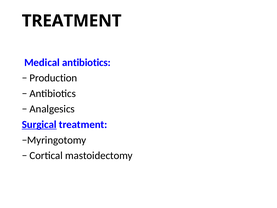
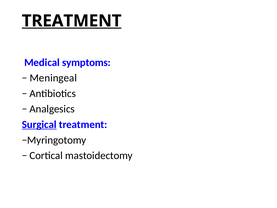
TREATMENT underline: none -> present (72, 21)
Medical antibiotics: antibiotics -> symptoms (86, 62)
Production: Production -> Meningeal (53, 78)
